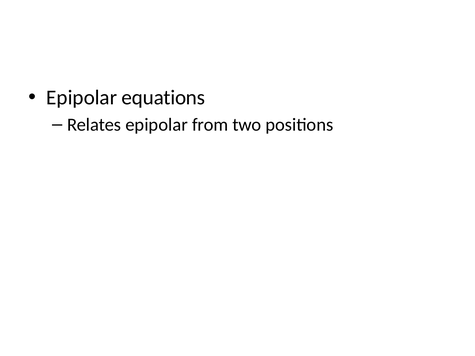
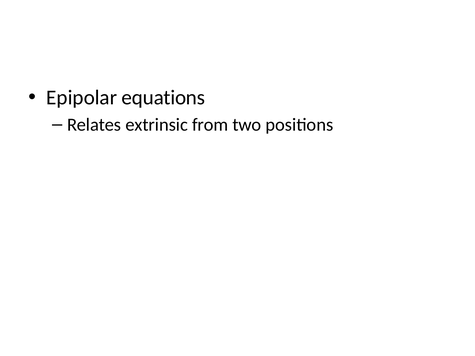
Relates epipolar: epipolar -> extrinsic (157, 125)
